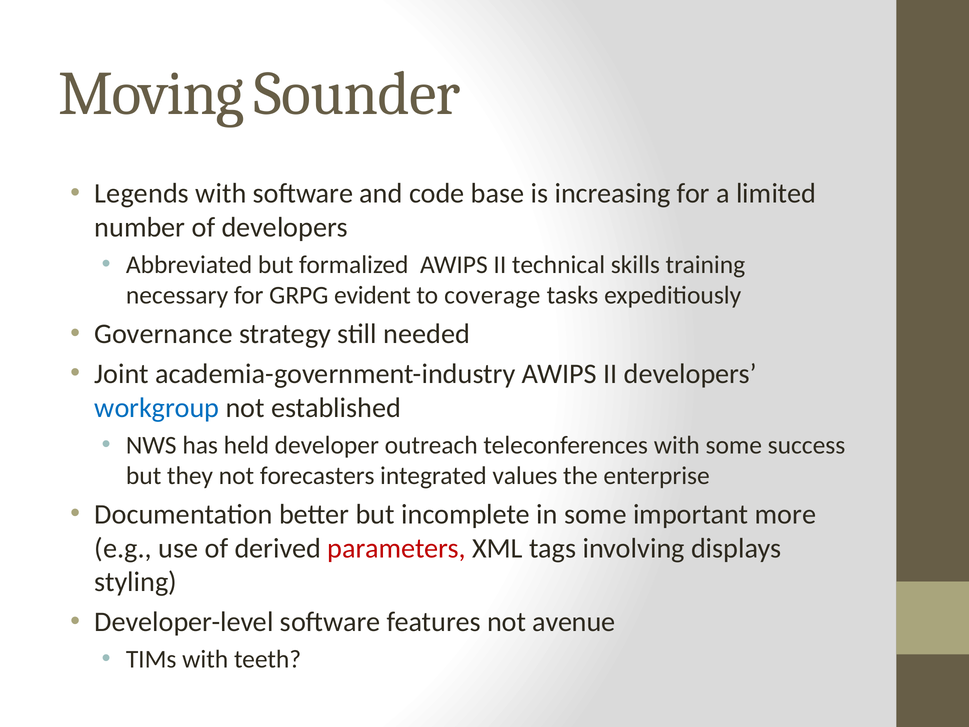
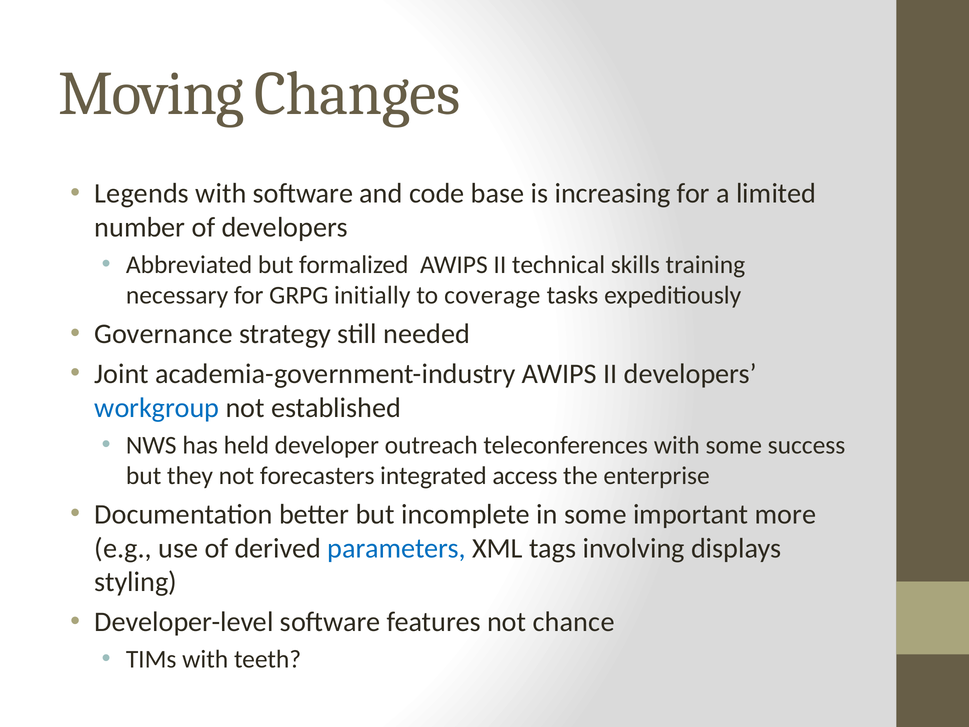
Sounder: Sounder -> Changes (357, 94)
evident: evident -> initially (372, 295)
values: values -> access (525, 476)
parameters colour: red -> blue (397, 548)
avenue: avenue -> chance (574, 622)
